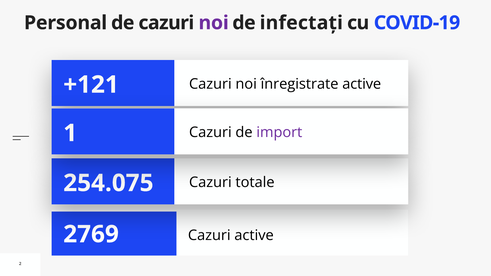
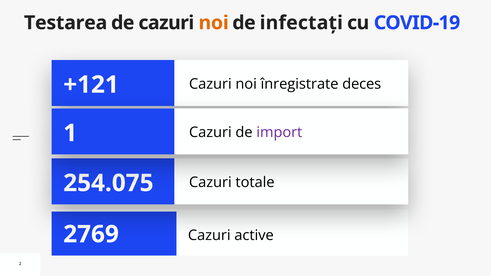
Personal: Personal -> Testarea (66, 23)
noi colour: purple -> orange (214, 23)
înregistrate active: active -> deces (362, 84)
